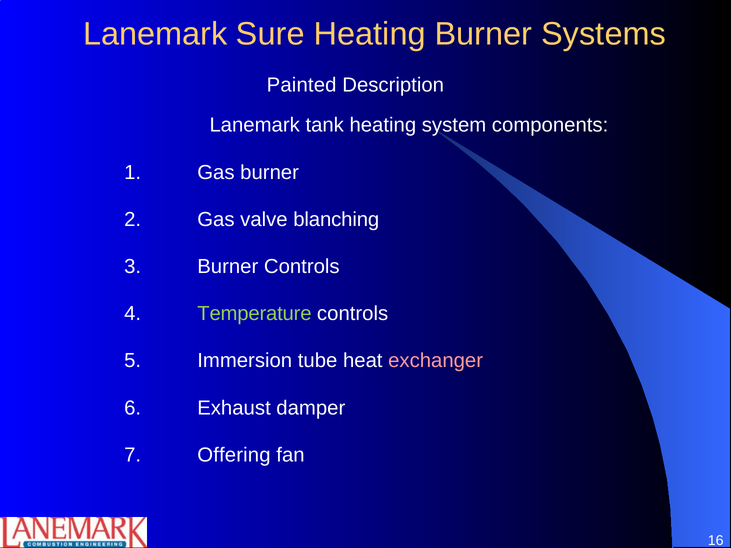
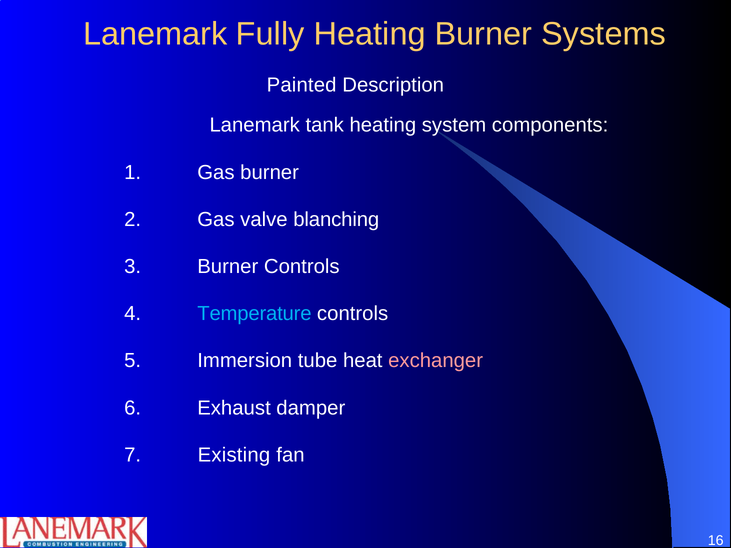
Sure: Sure -> Fully (270, 34)
Temperature colour: light green -> light blue (254, 314)
Offering: Offering -> Existing (234, 455)
